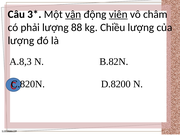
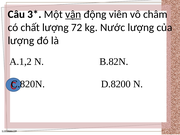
viên underline: present -> none (118, 14)
phải: phải -> chất (30, 27)
88: 88 -> 72 (77, 27)
Chiều: Chiều -> Nước (113, 27)
A.8,3: A.8,3 -> A.1,2 (21, 62)
